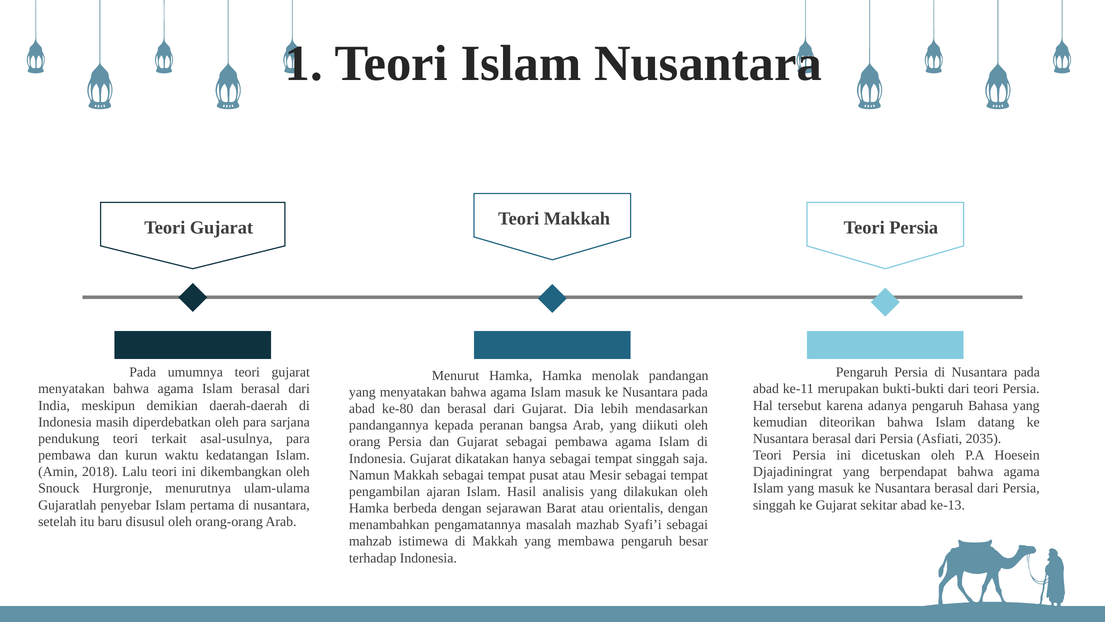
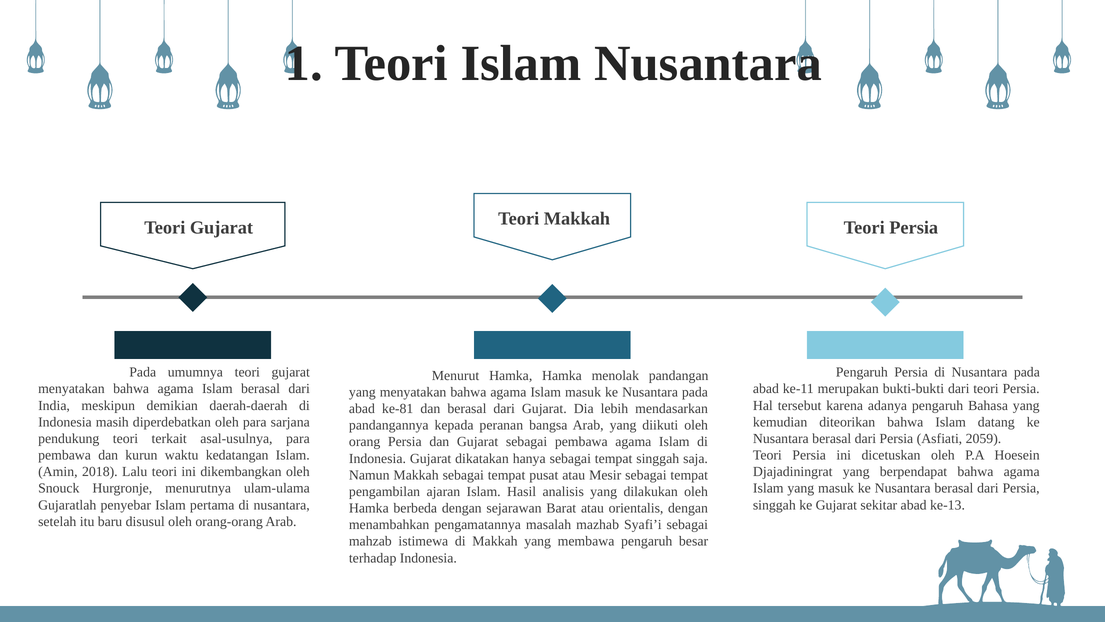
ke-80: ke-80 -> ke-81 (398, 408)
2035: 2035 -> 2059 (983, 438)
